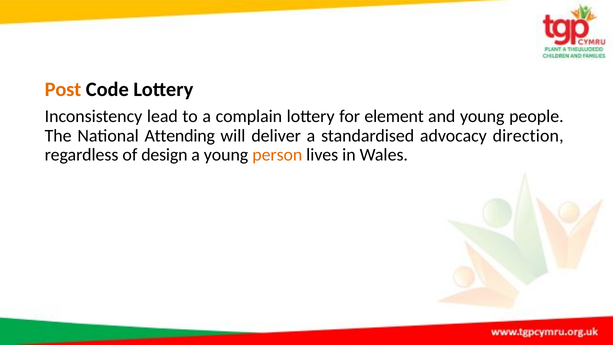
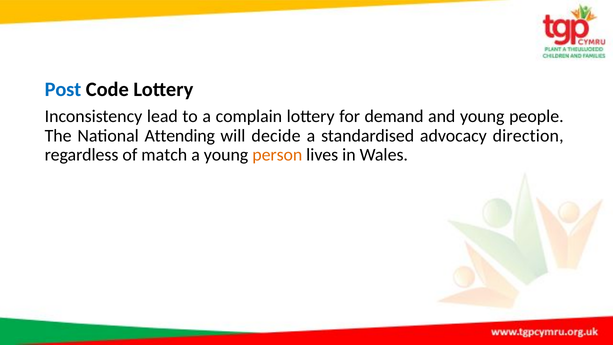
Post colour: orange -> blue (63, 89)
element: element -> demand (394, 116)
deliver: deliver -> decide (276, 136)
design: design -> match (164, 155)
